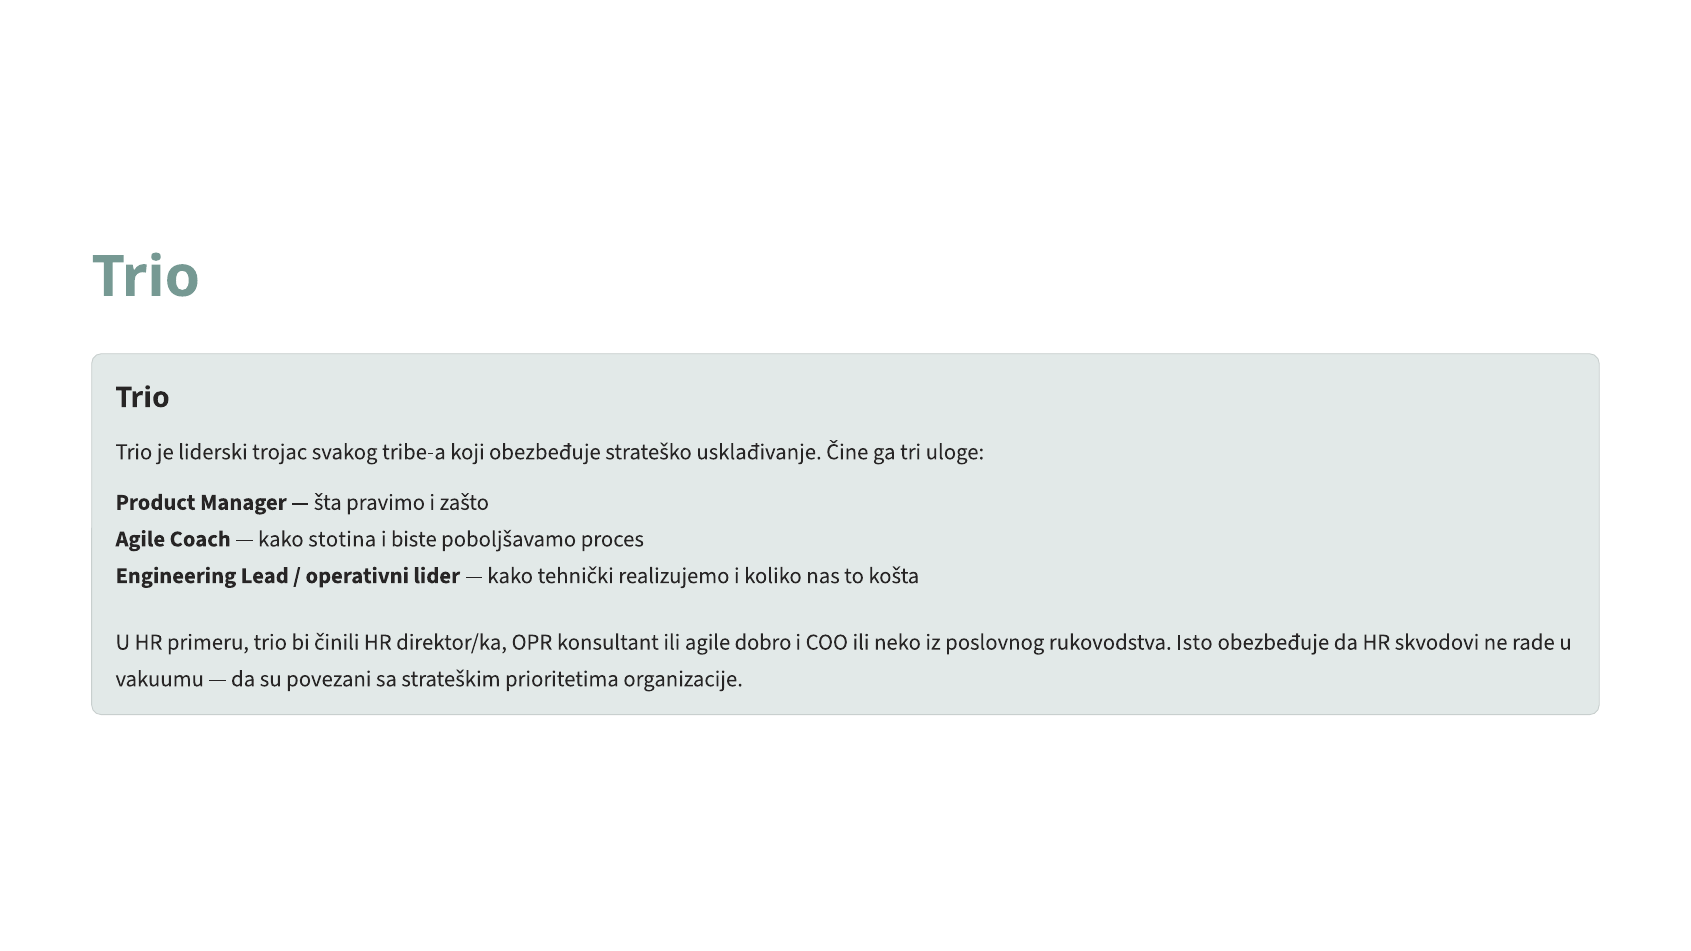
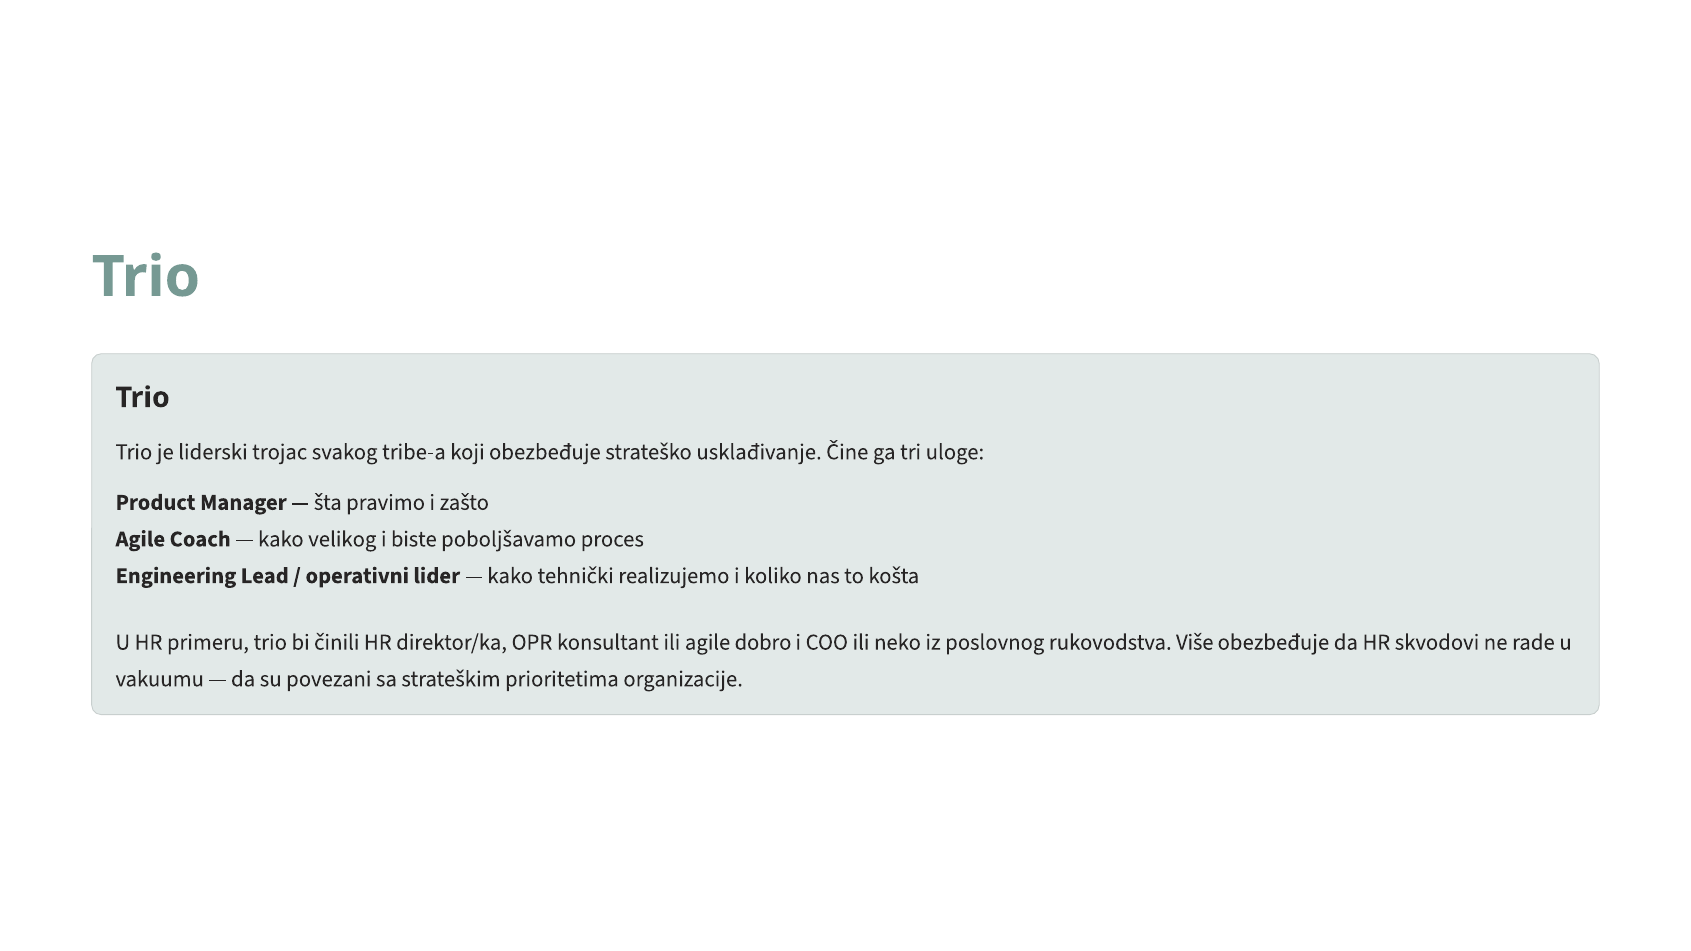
stotina: stotina -> velikog (342, 539)
Isto: Isto -> Više (1195, 642)
